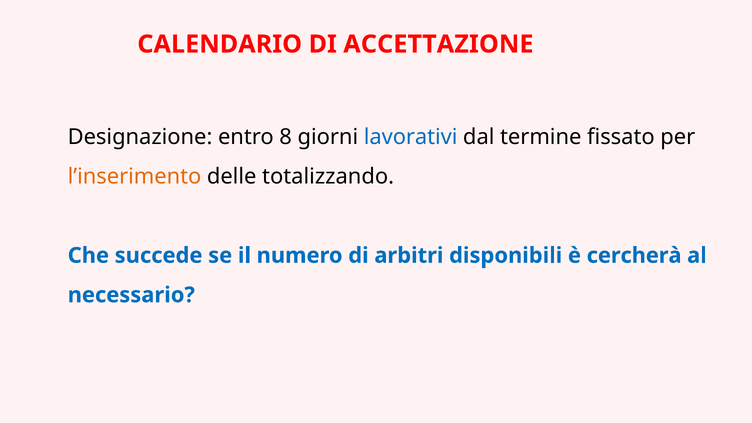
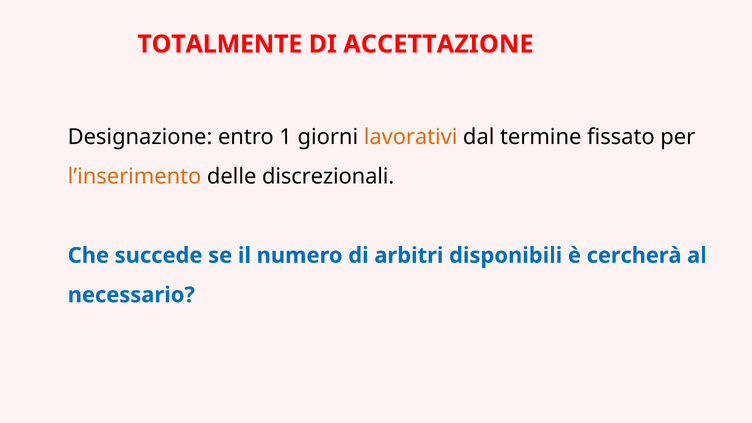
CALENDARIO: CALENDARIO -> TOTALMENTE (220, 44)
8: 8 -> 1 (286, 137)
lavorativi colour: blue -> orange (411, 137)
totalizzando: totalizzando -> discrezionali (328, 177)
